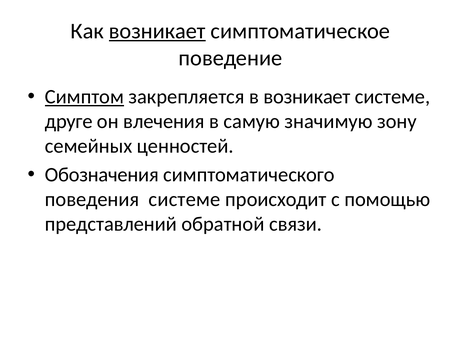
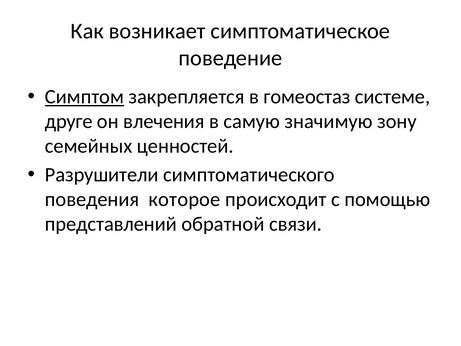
возникает underline: present -> none (157, 31)
в возникает: возникает -> гомеостаз (307, 97)
Обозначения: Обозначения -> Разрушители (102, 175)
поведения системе: системе -> которое (185, 199)
